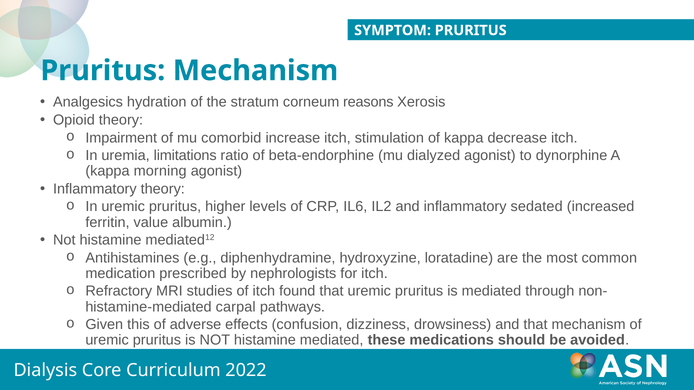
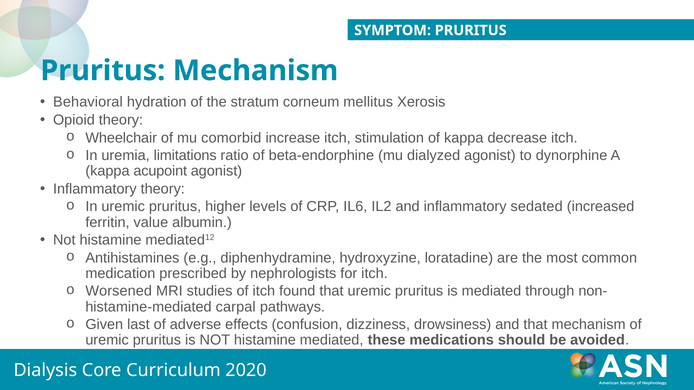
Analgesics: Analgesics -> Behavioral (88, 102)
reasons: reasons -> mellitus (368, 102)
Impairment: Impairment -> Wheelchair (121, 138)
morning: morning -> acupoint (160, 171)
Refractory: Refractory -> Worsened (119, 291)
this: this -> last (138, 325)
2022: 2022 -> 2020 (246, 370)
